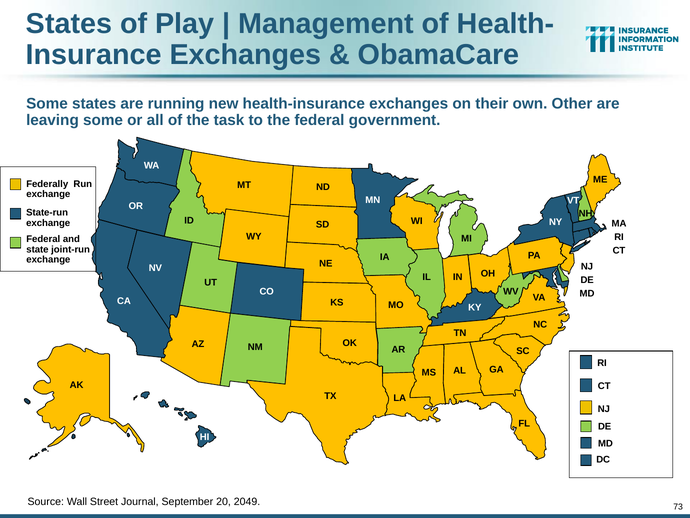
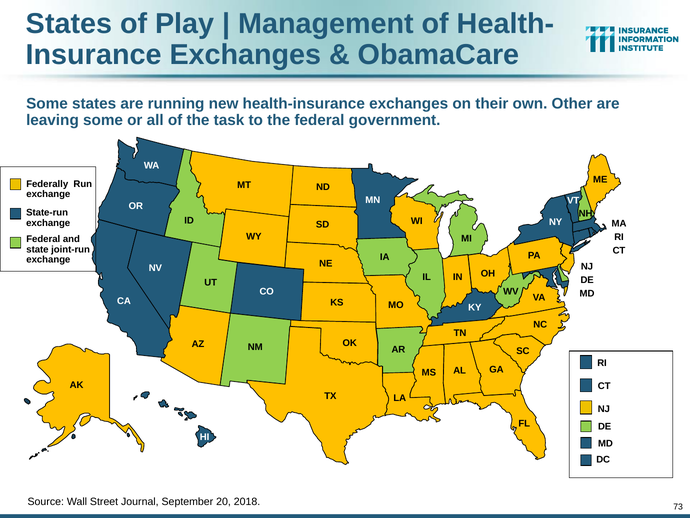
2049: 2049 -> 2018 (247, 502)
